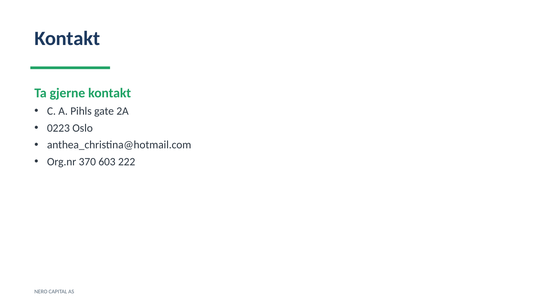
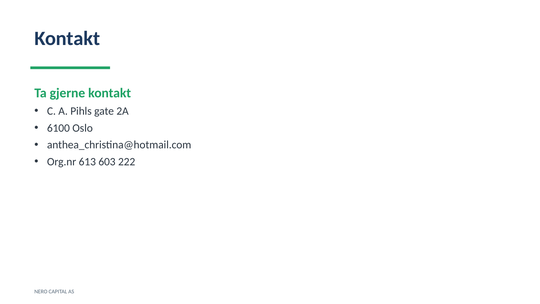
0223: 0223 -> 6100 (58, 128)
370: 370 -> 613 (87, 162)
